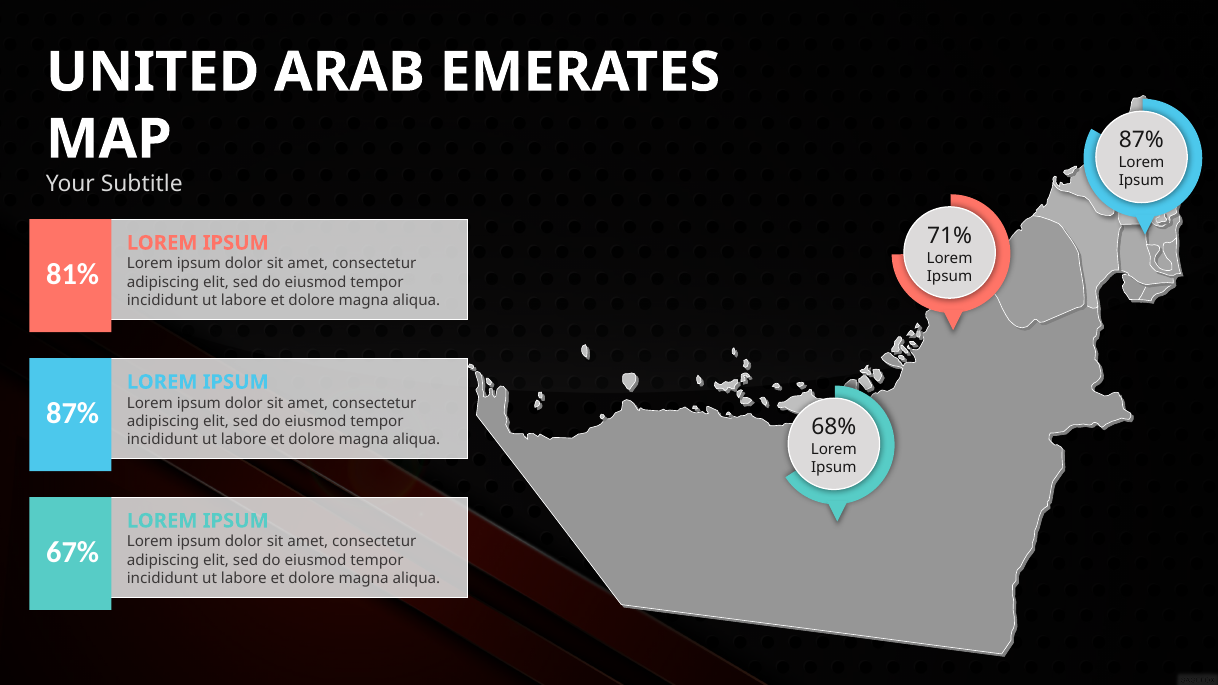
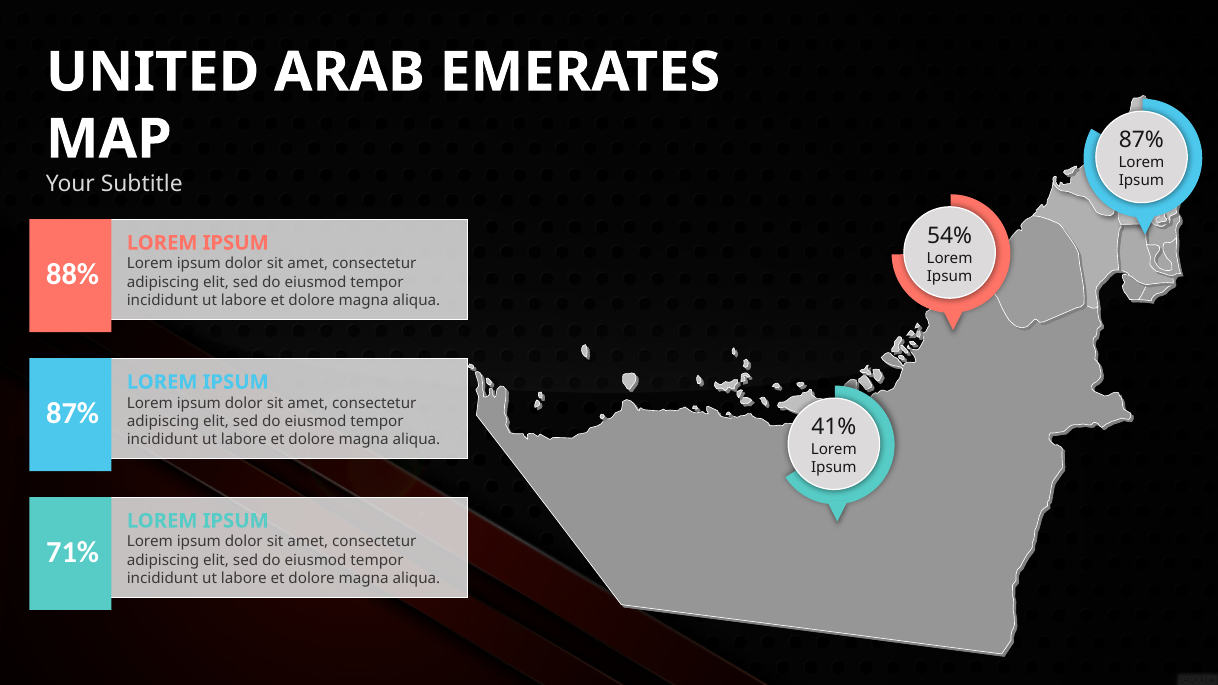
71%: 71% -> 54% (950, 236)
81%: 81% -> 88% (73, 275)
68%: 68% -> 41% (834, 427)
67%: 67% -> 71% (73, 553)
